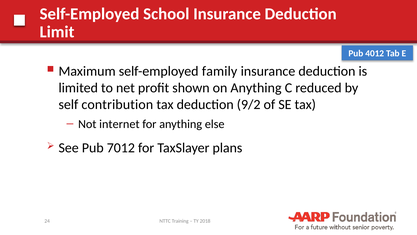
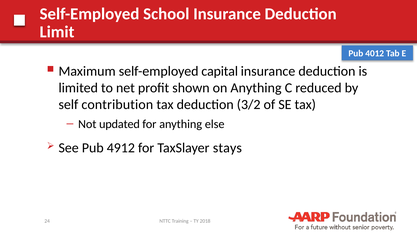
family: family -> capital (220, 71)
9/2: 9/2 -> 3/2 (249, 104)
internet: internet -> updated (119, 124)
7012: 7012 -> 4912 (121, 147)
plans: plans -> stays (227, 147)
